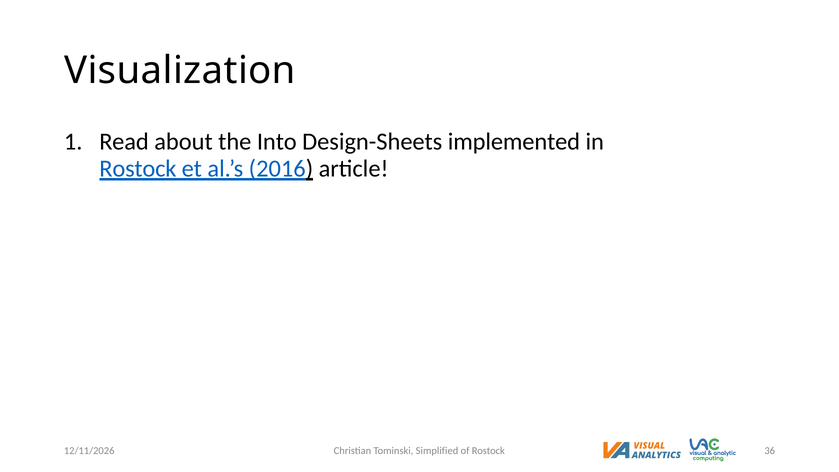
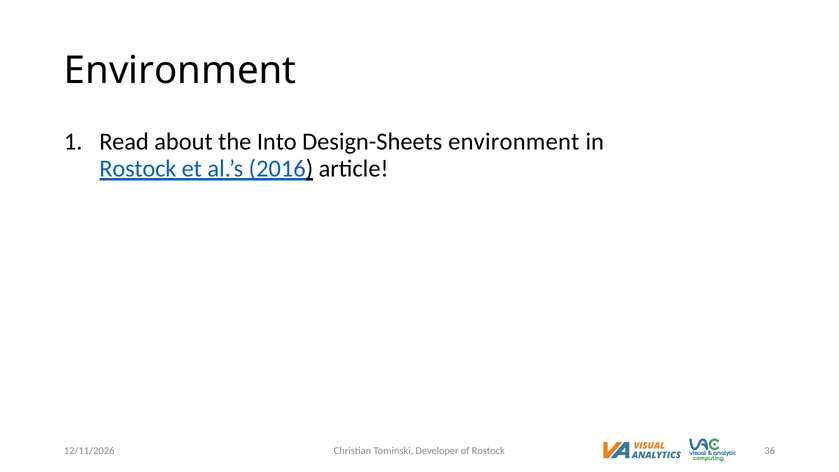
Visualization: Visualization -> Environment (180, 70)
Design-Sheets implemented: implemented -> environment (514, 142)
Simplified: Simplified -> Developer (437, 451)
